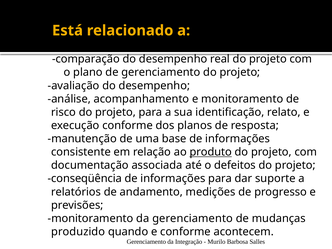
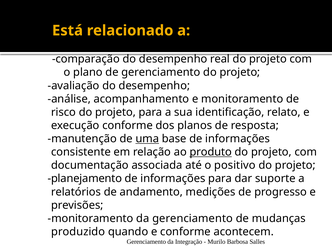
uma underline: none -> present (147, 139)
defeitos: defeitos -> positivo (235, 165)
conseqüência: conseqüência -> planejamento (85, 179)
